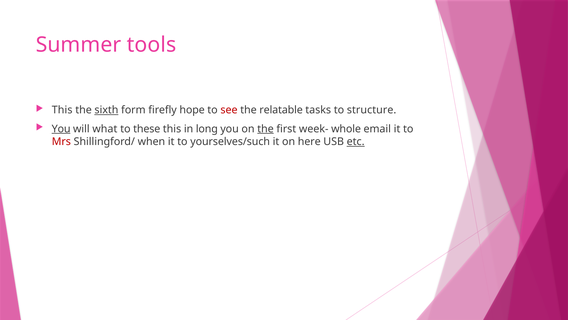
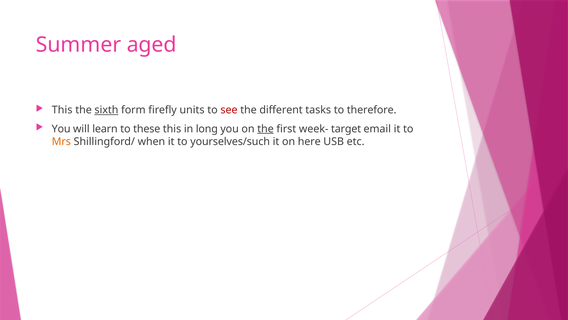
tools: tools -> aged (152, 45)
hope: hope -> units (192, 110)
relatable: relatable -> different (281, 110)
structure: structure -> therefore (372, 110)
You underline: present -> none (61, 129)
what: what -> learn (105, 129)
whole: whole -> target (346, 129)
Mrs colour: red -> orange (61, 141)
etc underline: present -> none (356, 141)
